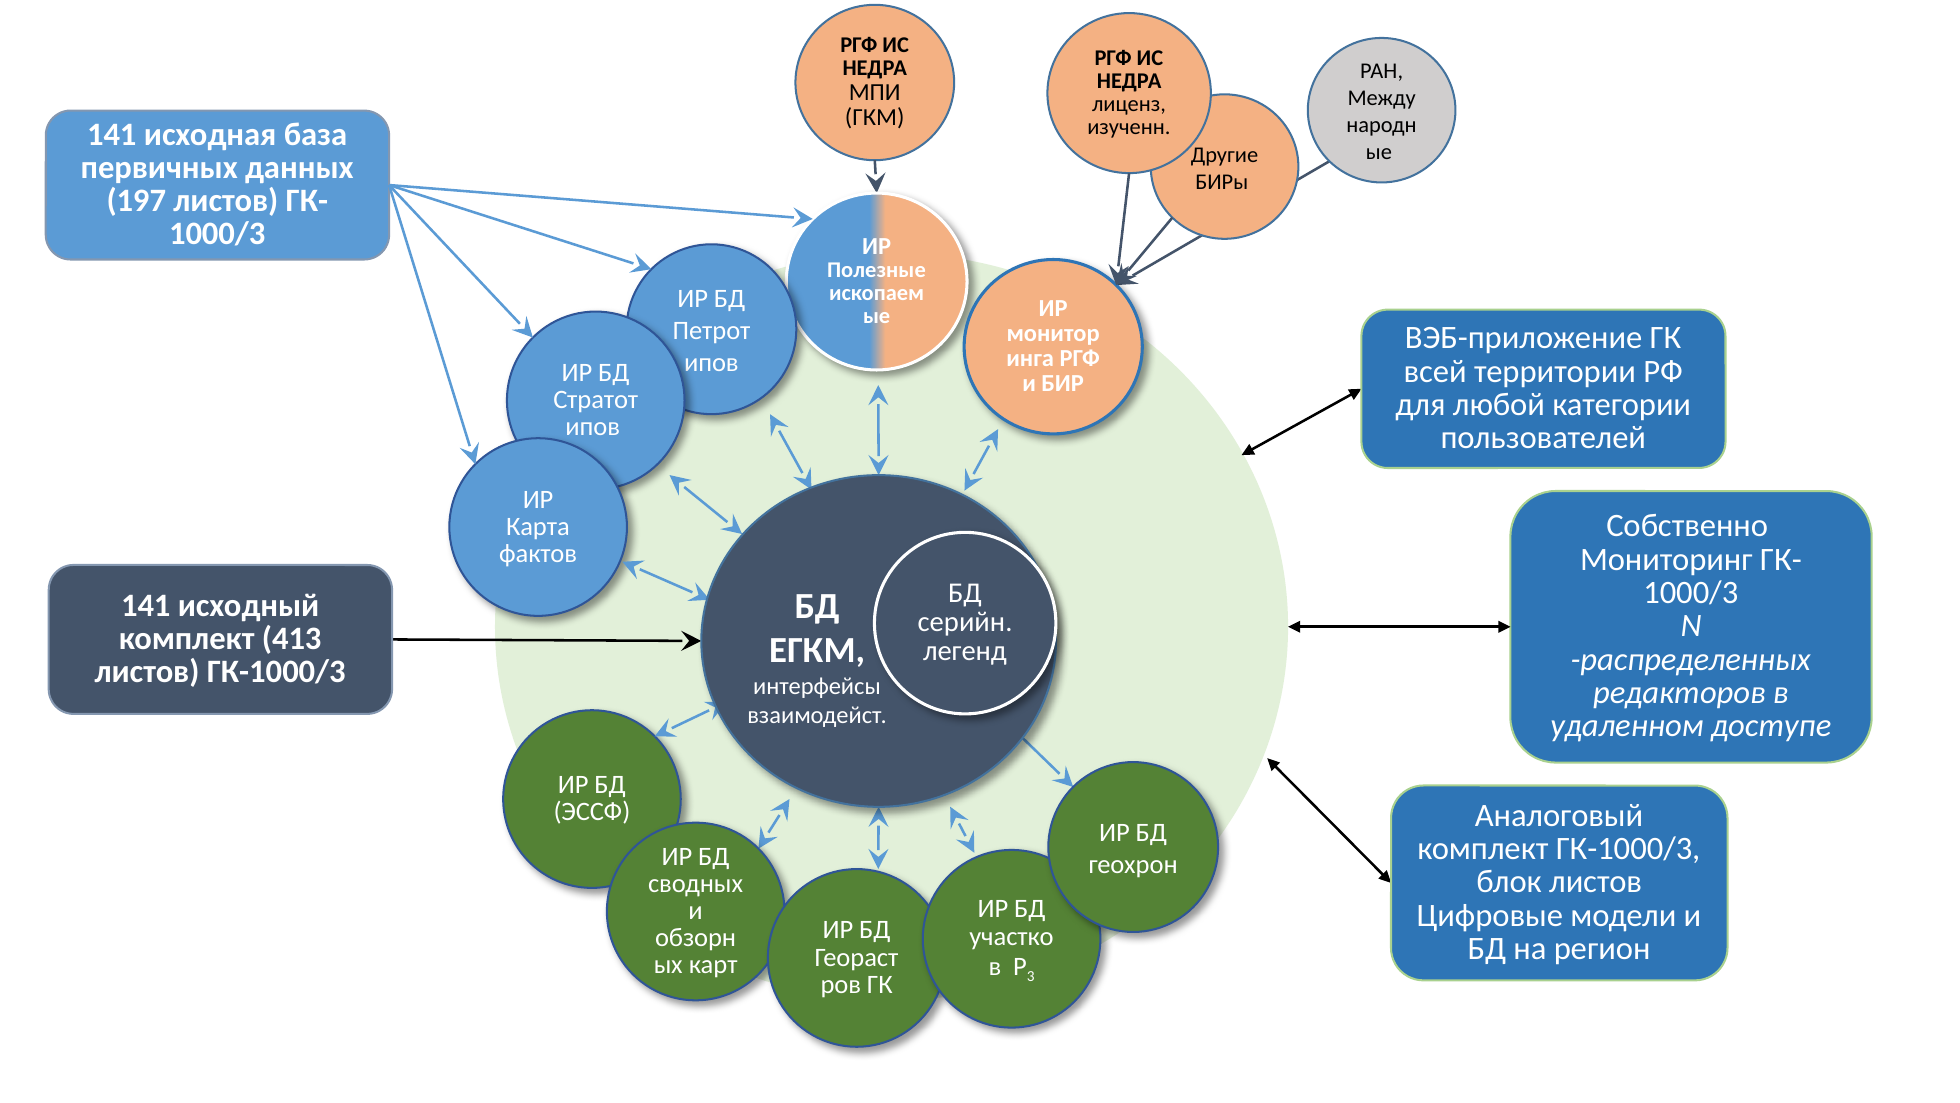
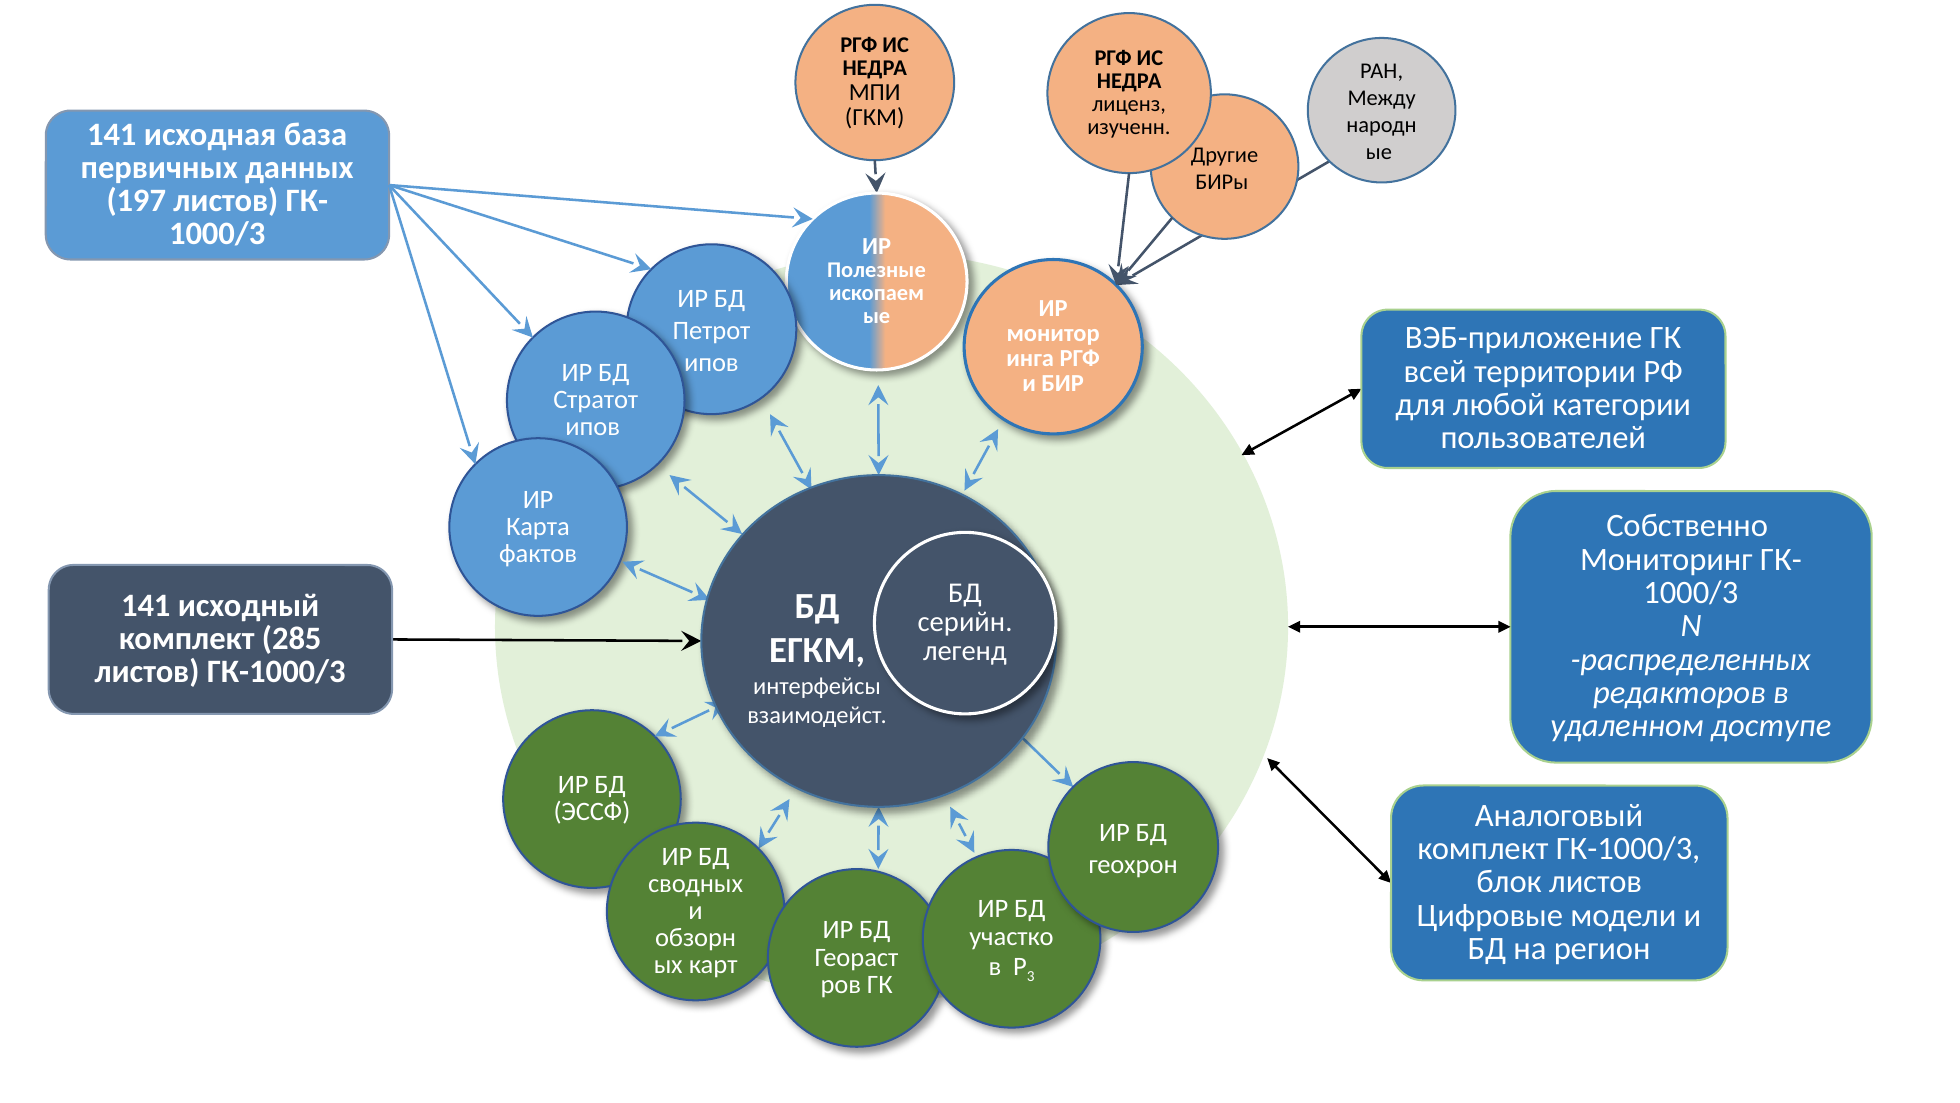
413: 413 -> 285 (292, 638)
